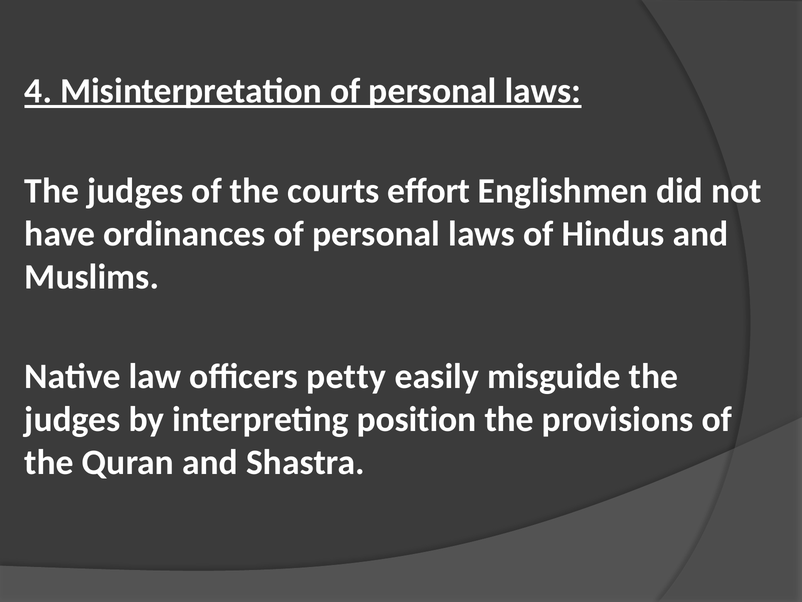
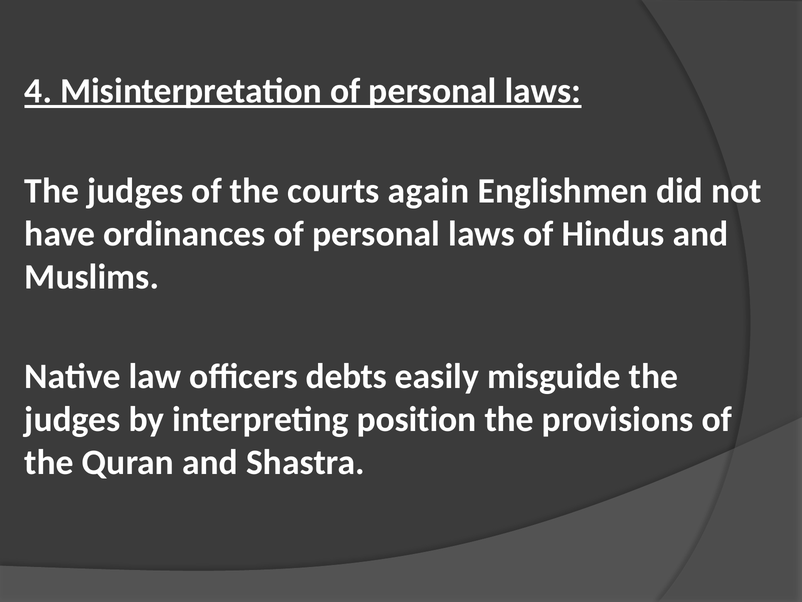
effort: effort -> again (429, 191)
petty: petty -> debts (346, 376)
